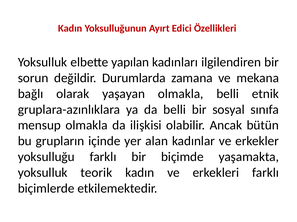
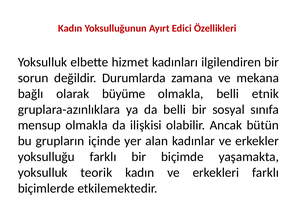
yapılan: yapılan -> hizmet (130, 62)
yaşayan: yaşayan -> büyüme (124, 94)
